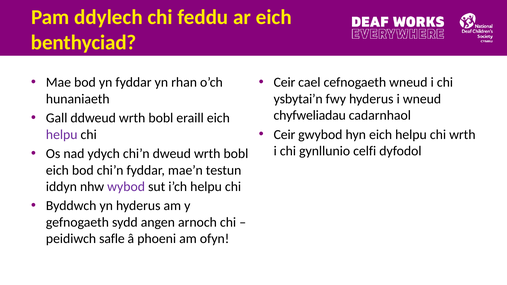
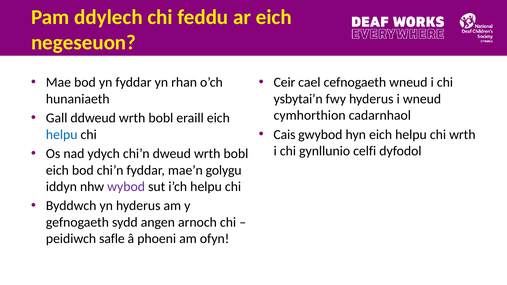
benthyciad: benthyciad -> negeseuon (84, 42)
chyfweliadau: chyfweliadau -> cymhorthion (310, 115)
Ceir: Ceir -> Cais (284, 135)
helpu colour: purple -> blue (62, 135)
testun: testun -> golygu (224, 170)
